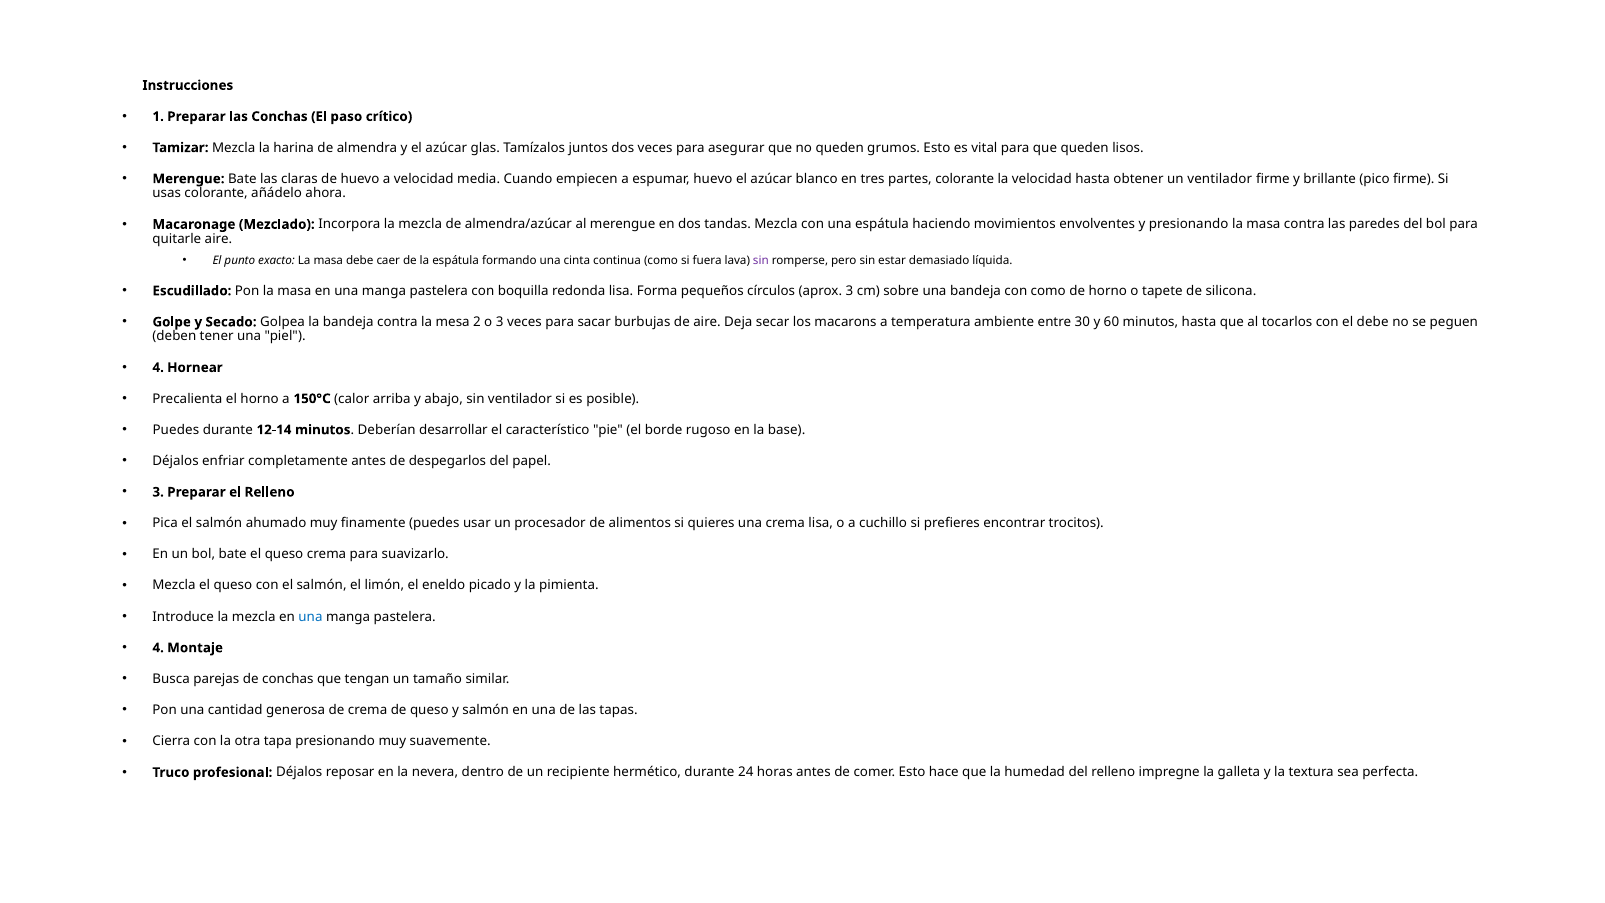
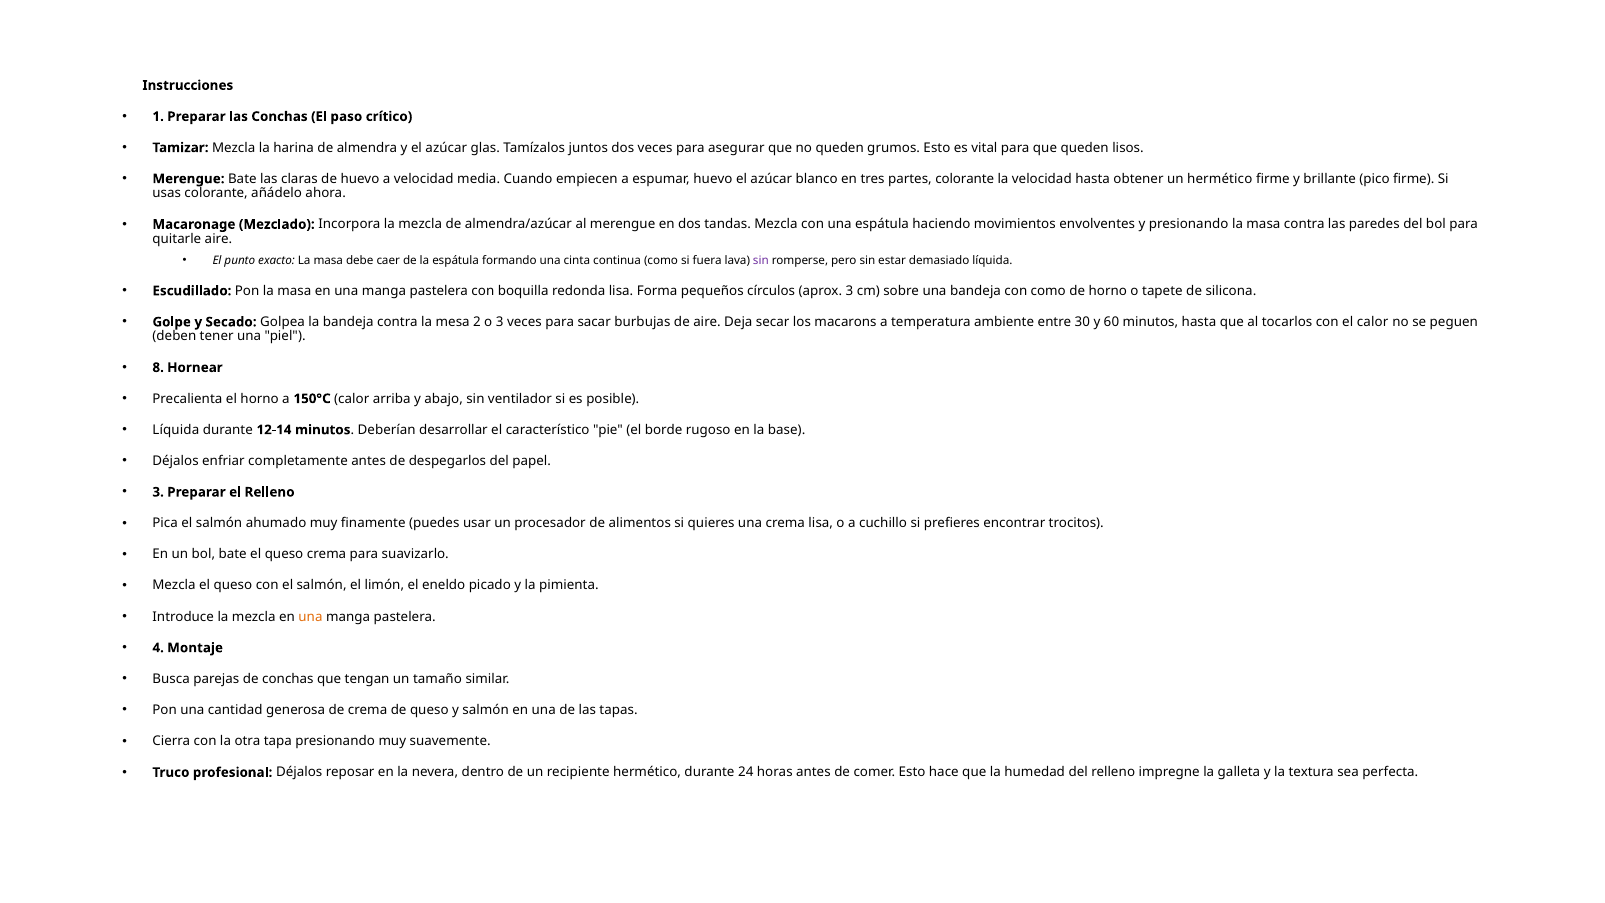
un ventilador: ventilador -> hermético (1220, 179)
el debe: debe -> calor (1373, 322)
4: 4 -> 8 (158, 367)
Puedes: Puedes -> Líquida (176, 430)
una colour: blue -> orange (310, 617)
